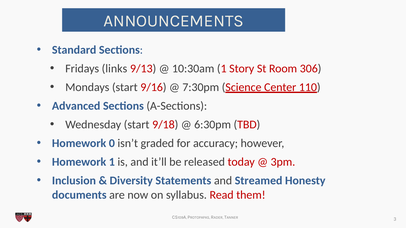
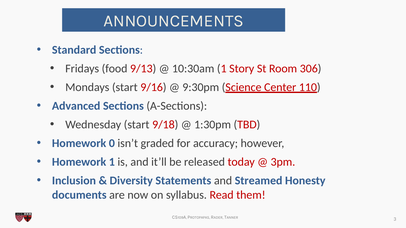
links: links -> food (115, 69)
7:30pm: 7:30pm -> 9:30pm (201, 87)
6:30pm: 6:30pm -> 1:30pm (213, 125)
